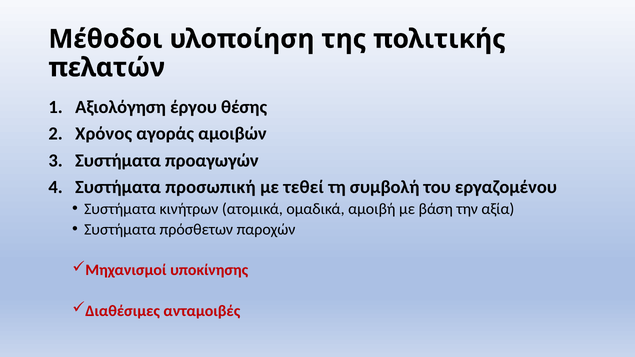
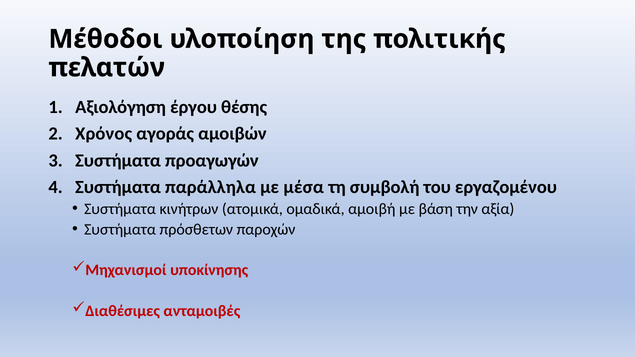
προσωπική: προσωπική -> παράλληλα (210, 187)
τεθεί: τεθεί -> μέσα (304, 187)
